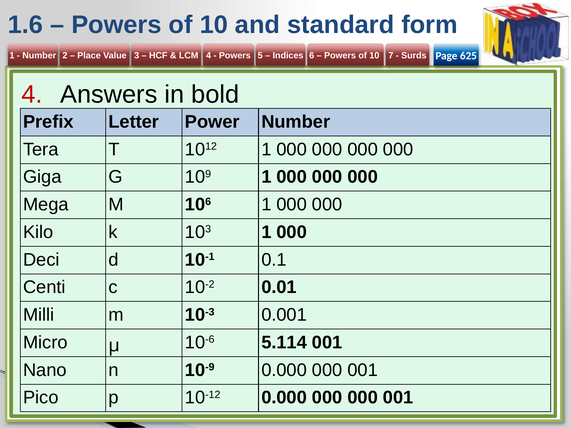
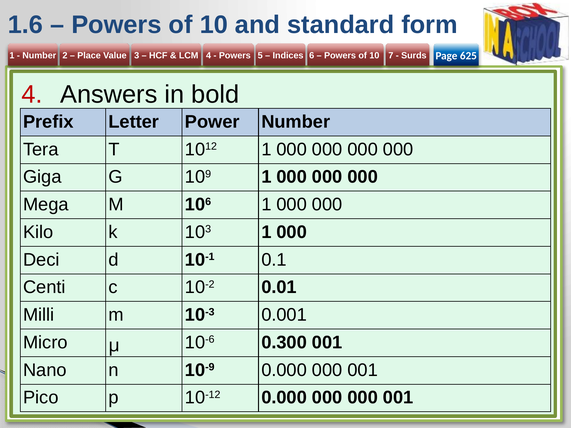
5.114: 5.114 -> 0.300 (284, 343)
